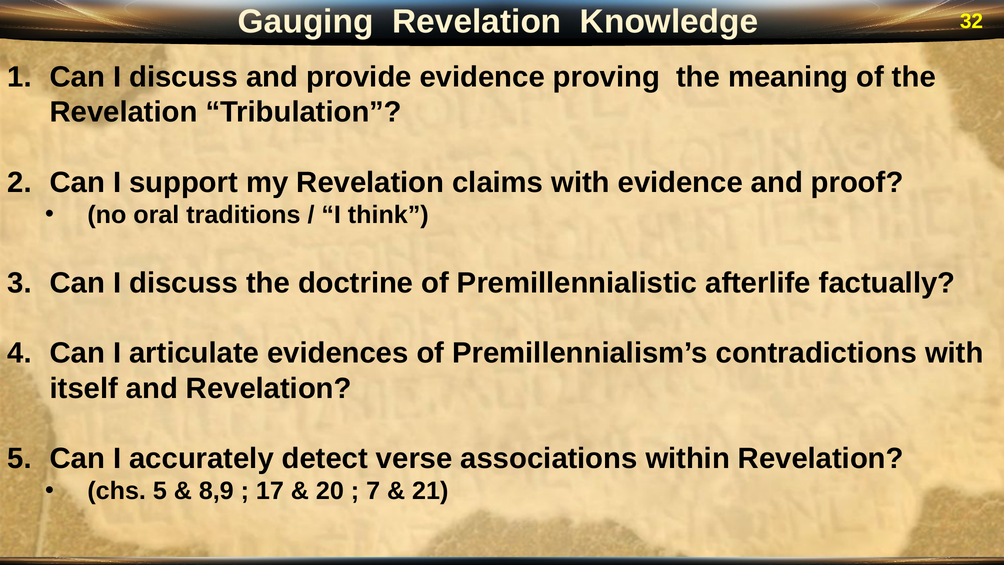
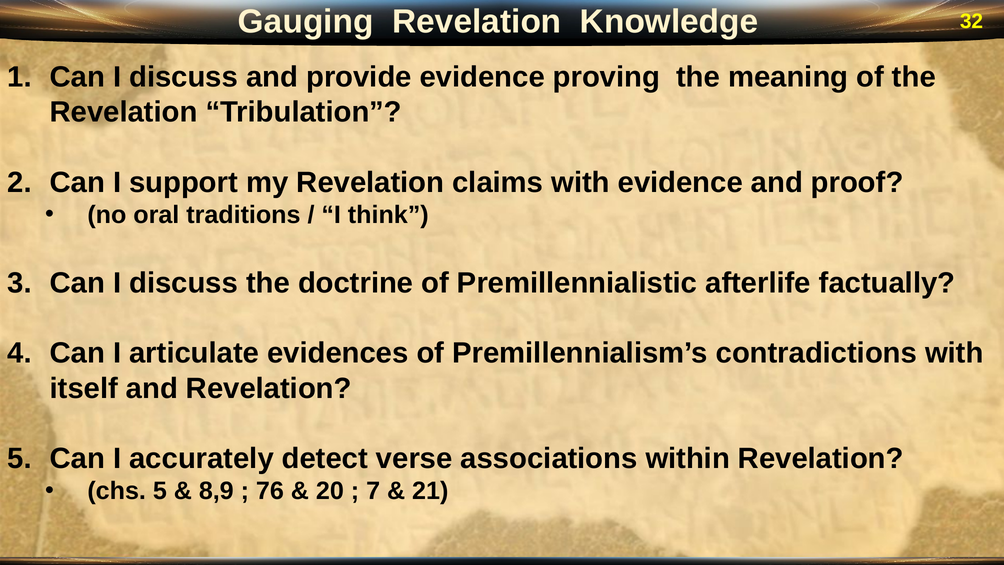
17: 17 -> 76 (270, 491)
